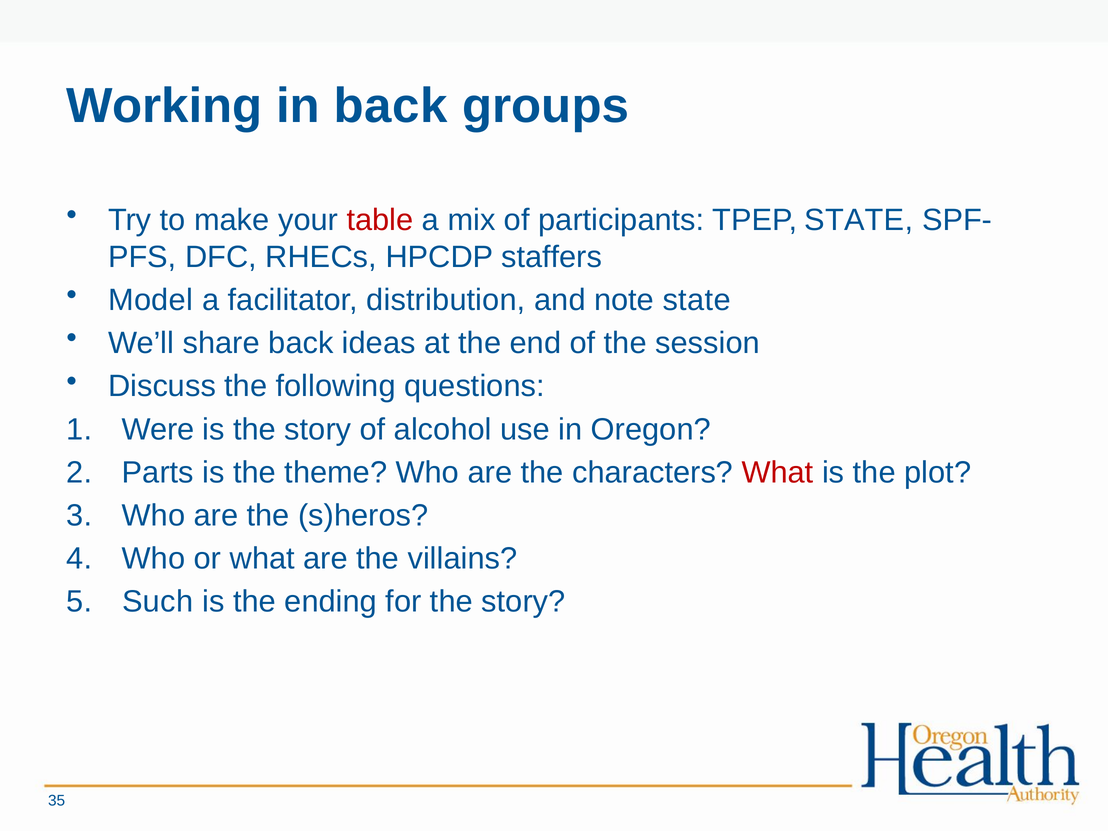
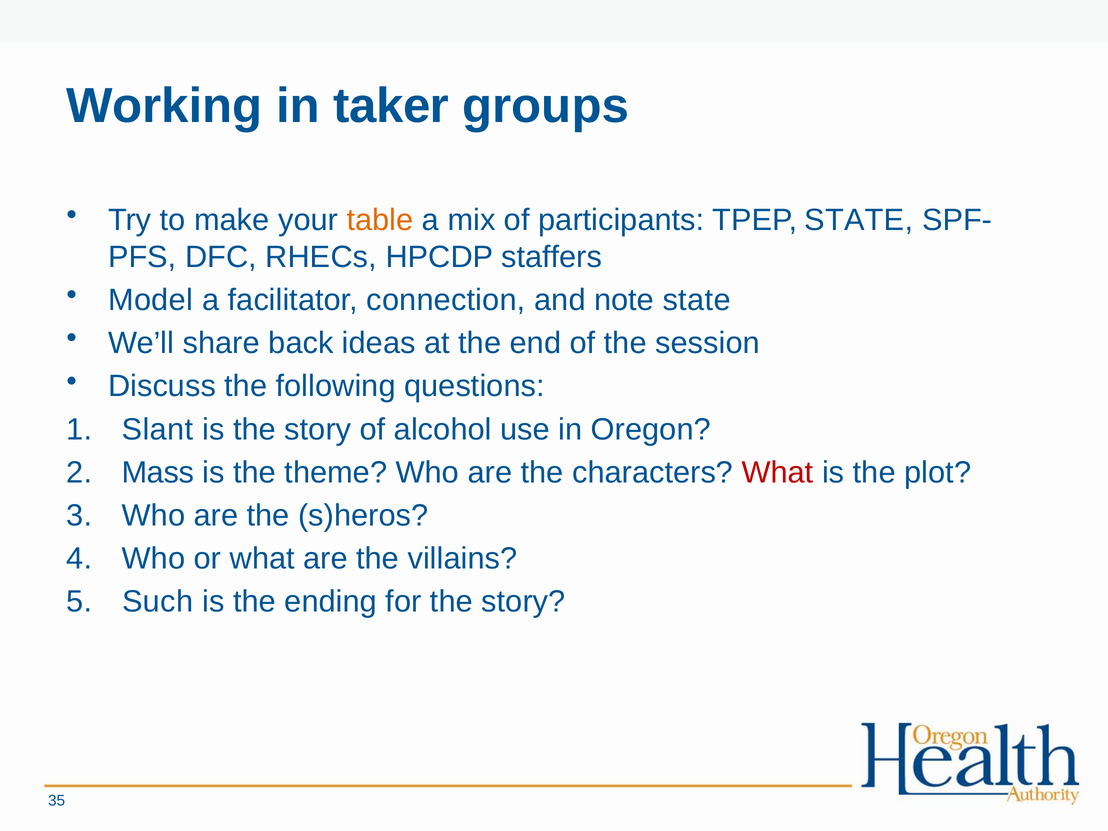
in back: back -> taker (391, 106)
table colour: red -> orange (380, 220)
distribution: distribution -> connection (446, 300)
Were: Were -> Slant (158, 429)
Parts: Parts -> Mass (158, 473)
